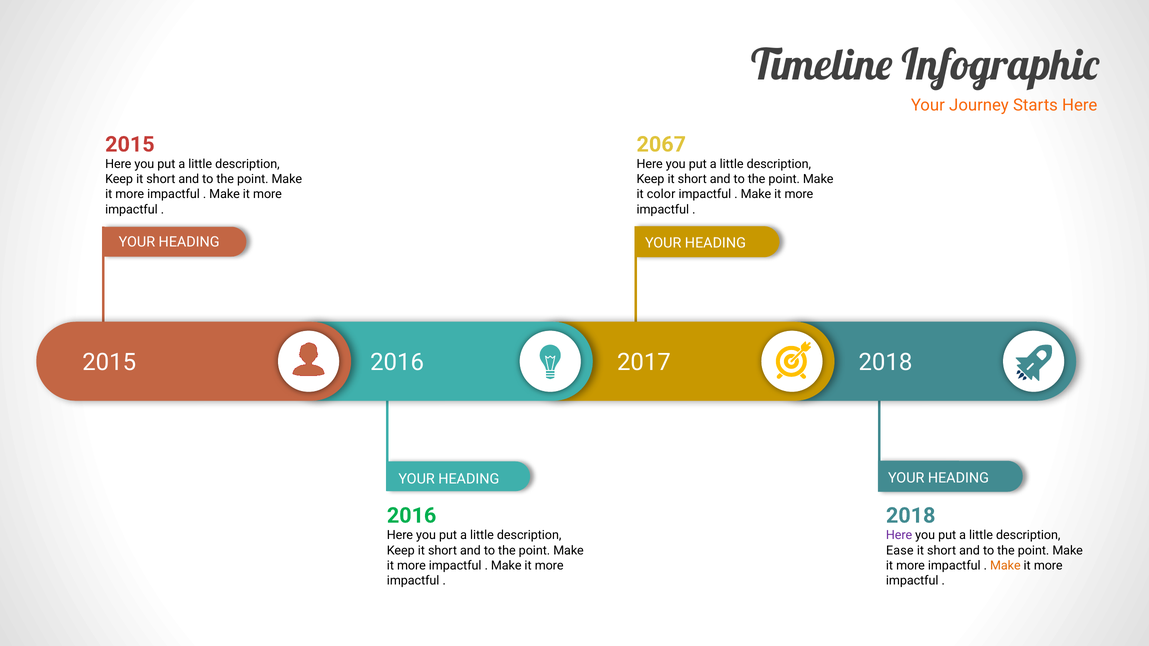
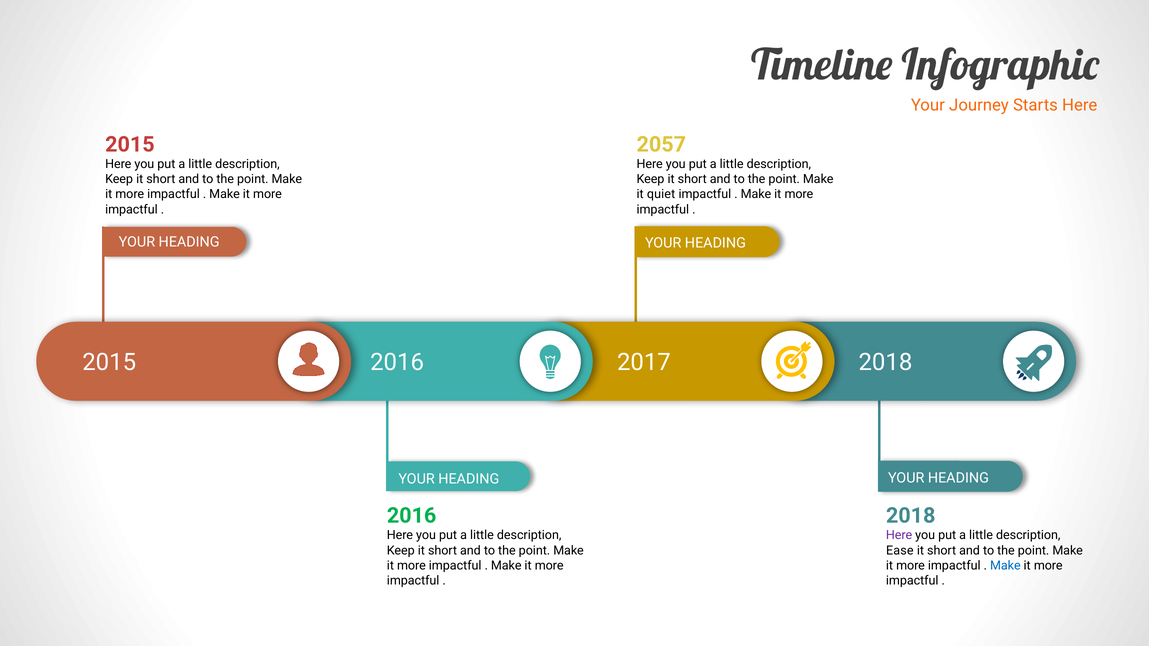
2067: 2067 -> 2057 (661, 144)
color: color -> quiet (661, 194)
Make colour: orange -> blue (1005, 566)
